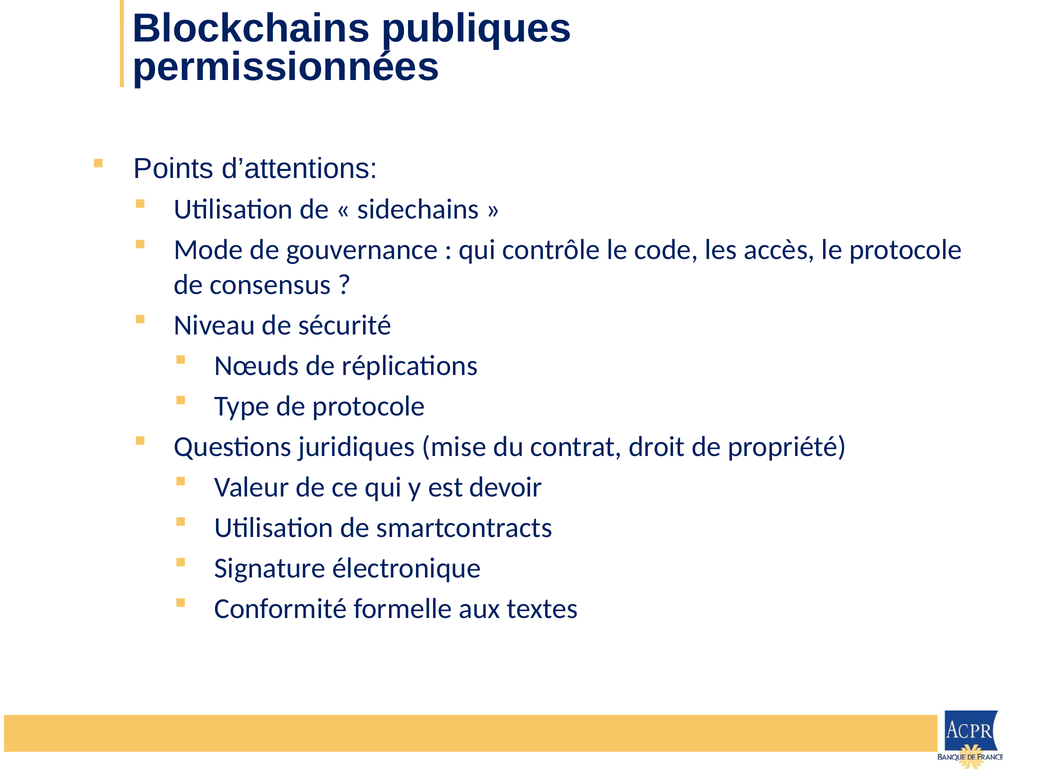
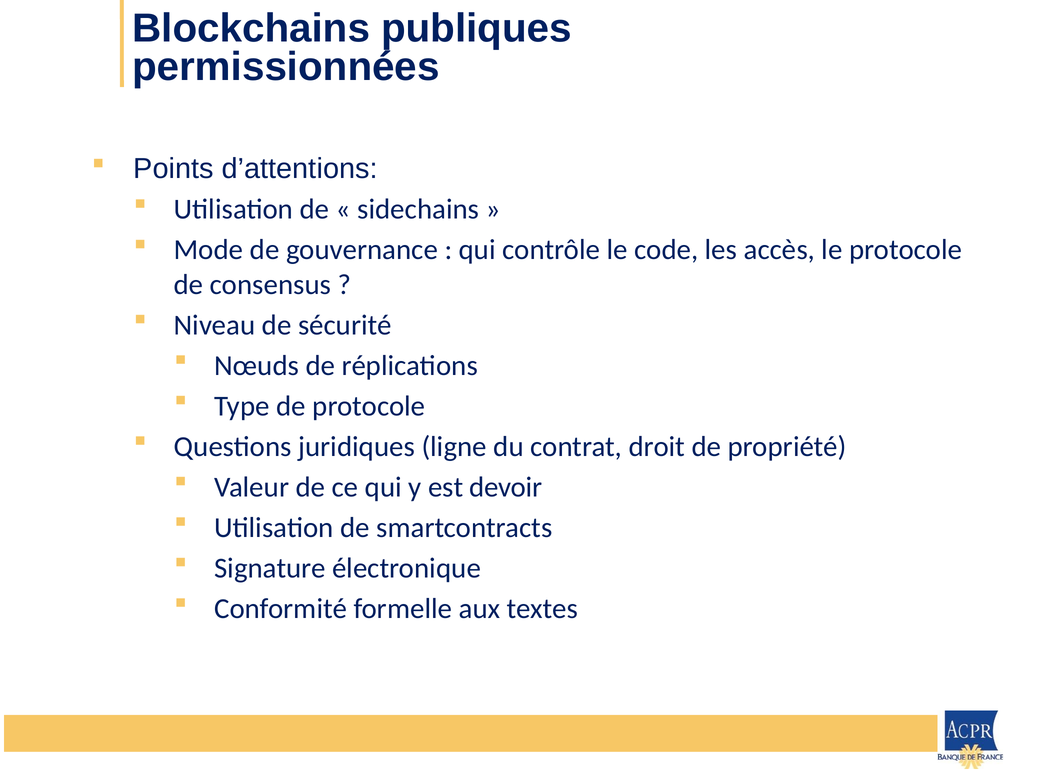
mise: mise -> ligne (454, 447)
